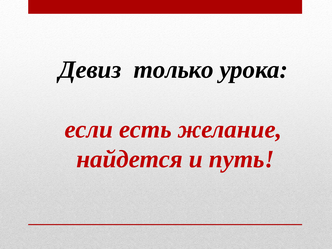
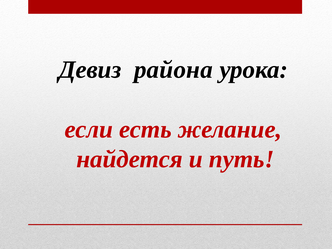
только: только -> района (173, 70)
